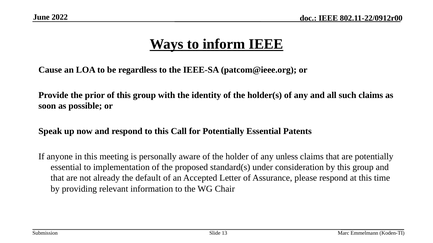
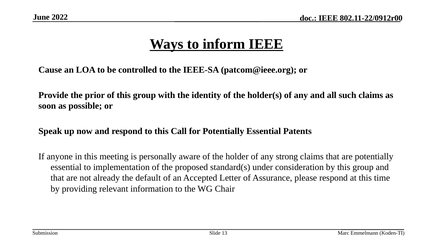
regardless: regardless -> controlled (138, 70)
unless: unless -> strong (287, 157)
